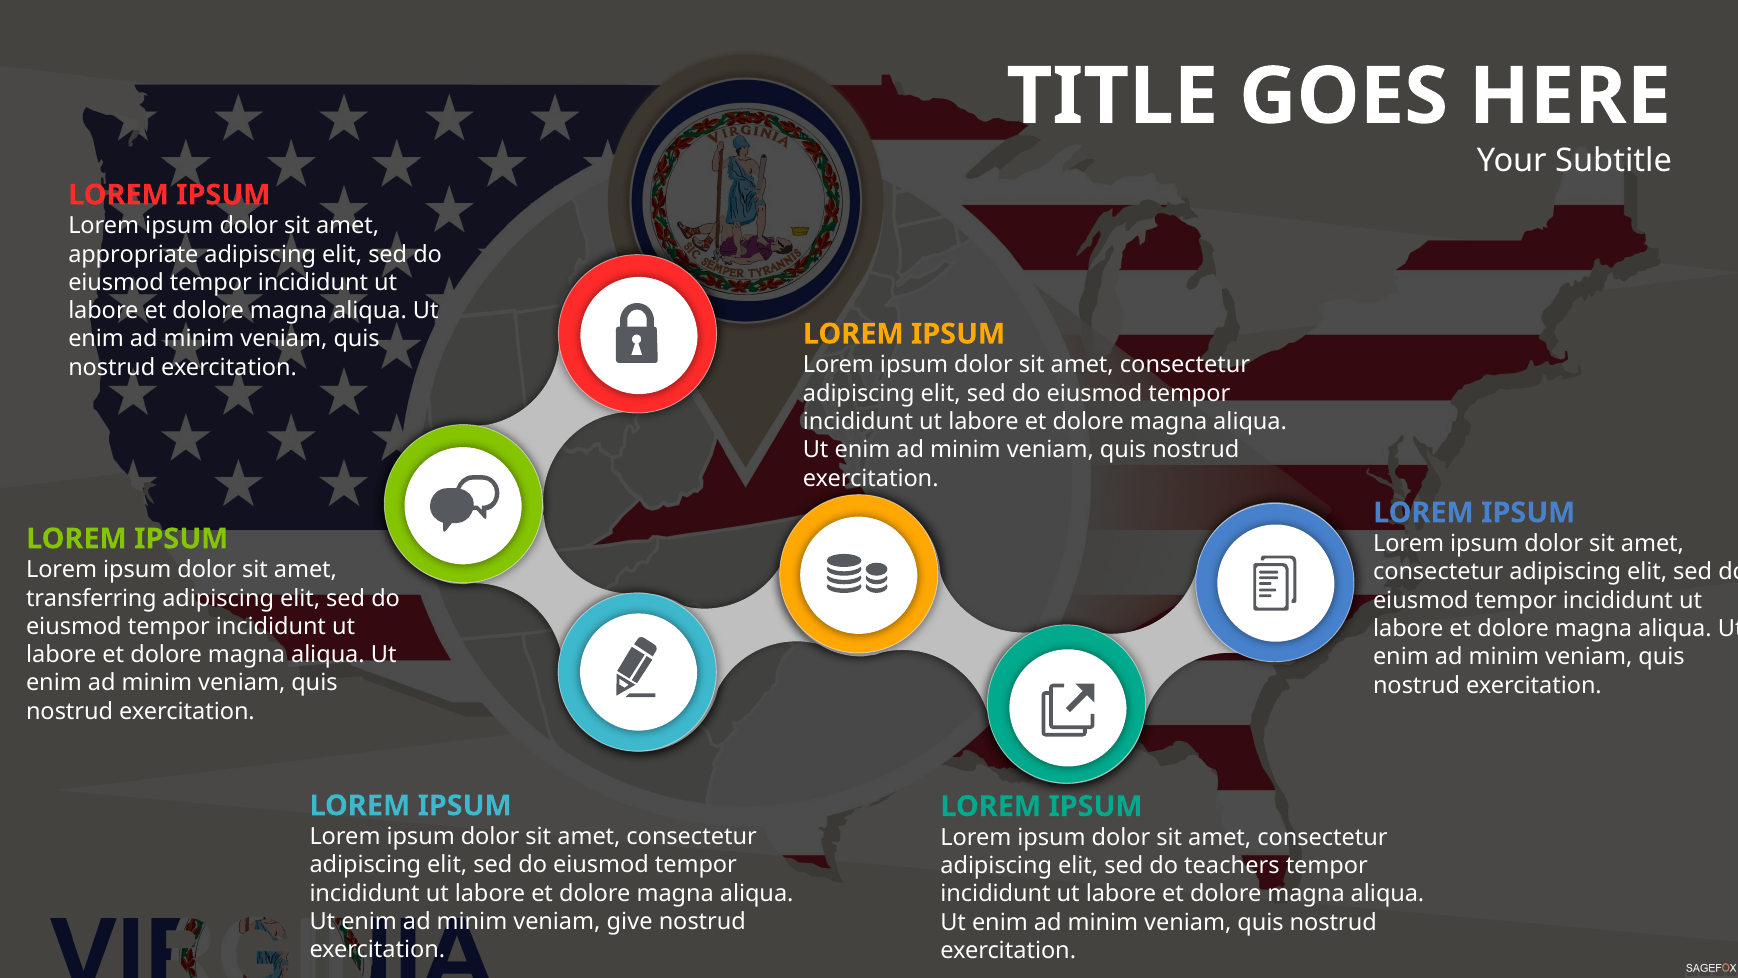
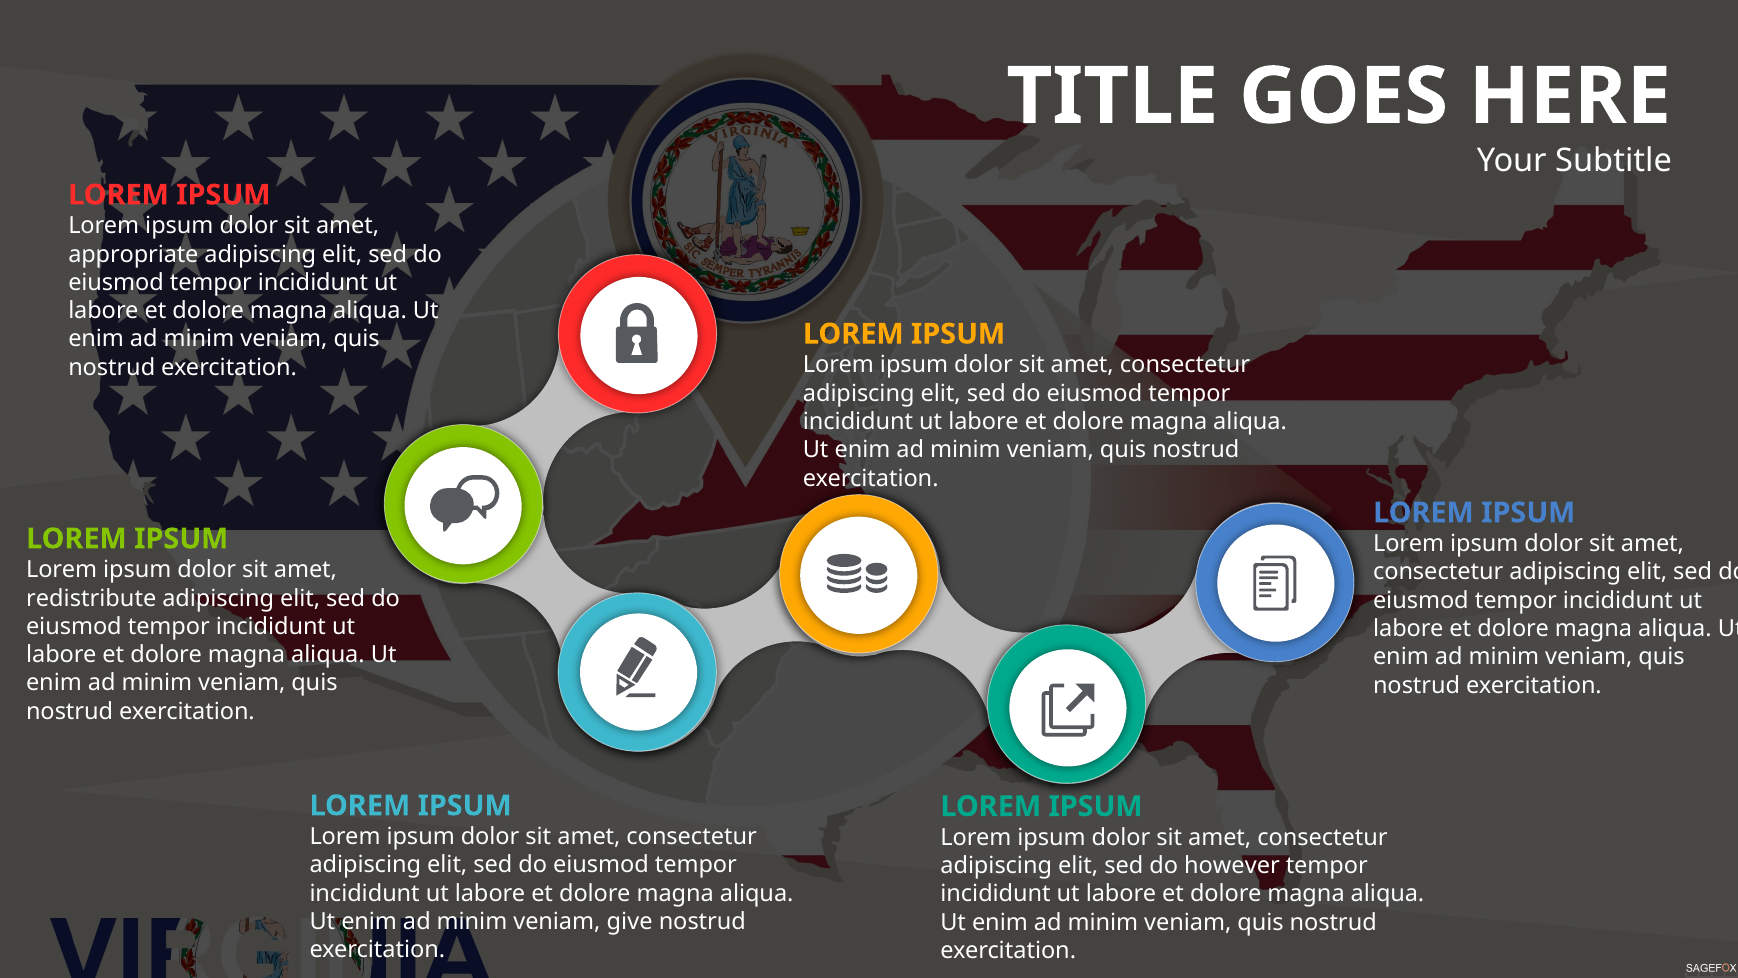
transferring: transferring -> redistribute (91, 598)
teachers: teachers -> however (1232, 866)
